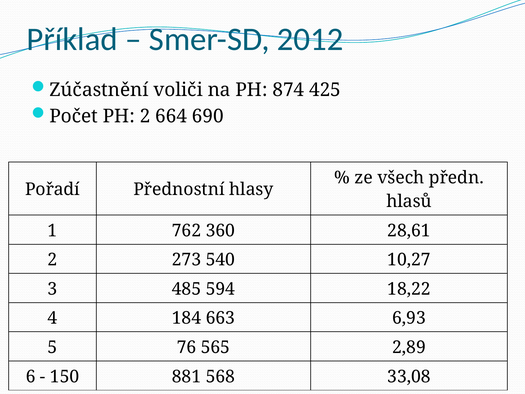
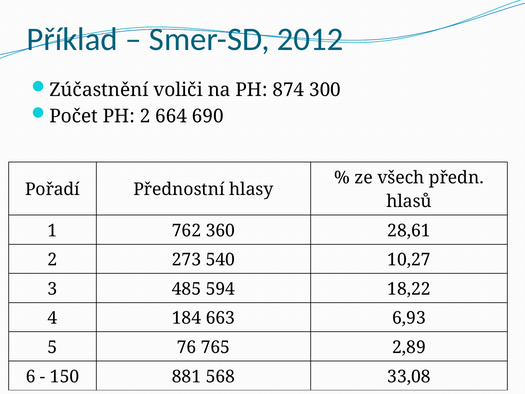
425: 425 -> 300 (325, 90)
565: 565 -> 765 (215, 347)
